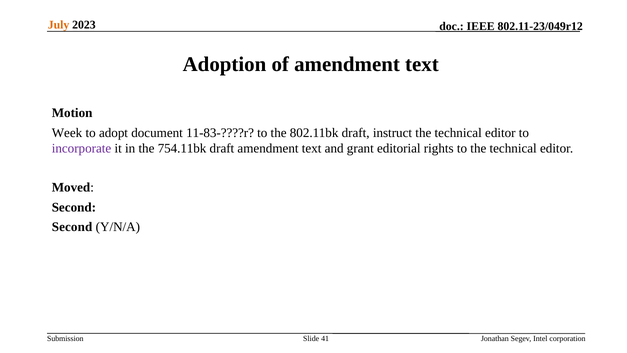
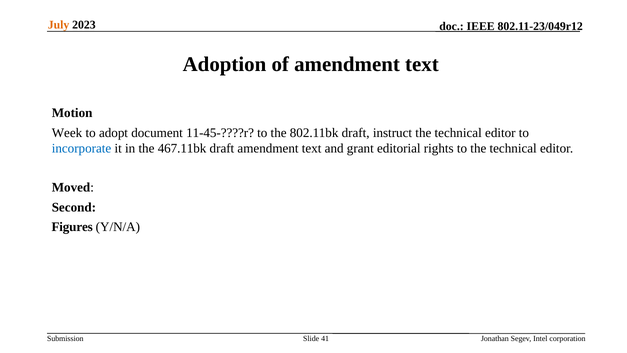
11-83-????r: 11-83-????r -> 11-45-????r (220, 133)
incorporate colour: purple -> blue (82, 148)
754.11bk: 754.11bk -> 467.11bk (182, 148)
Second: Second -> Figures (72, 227)
